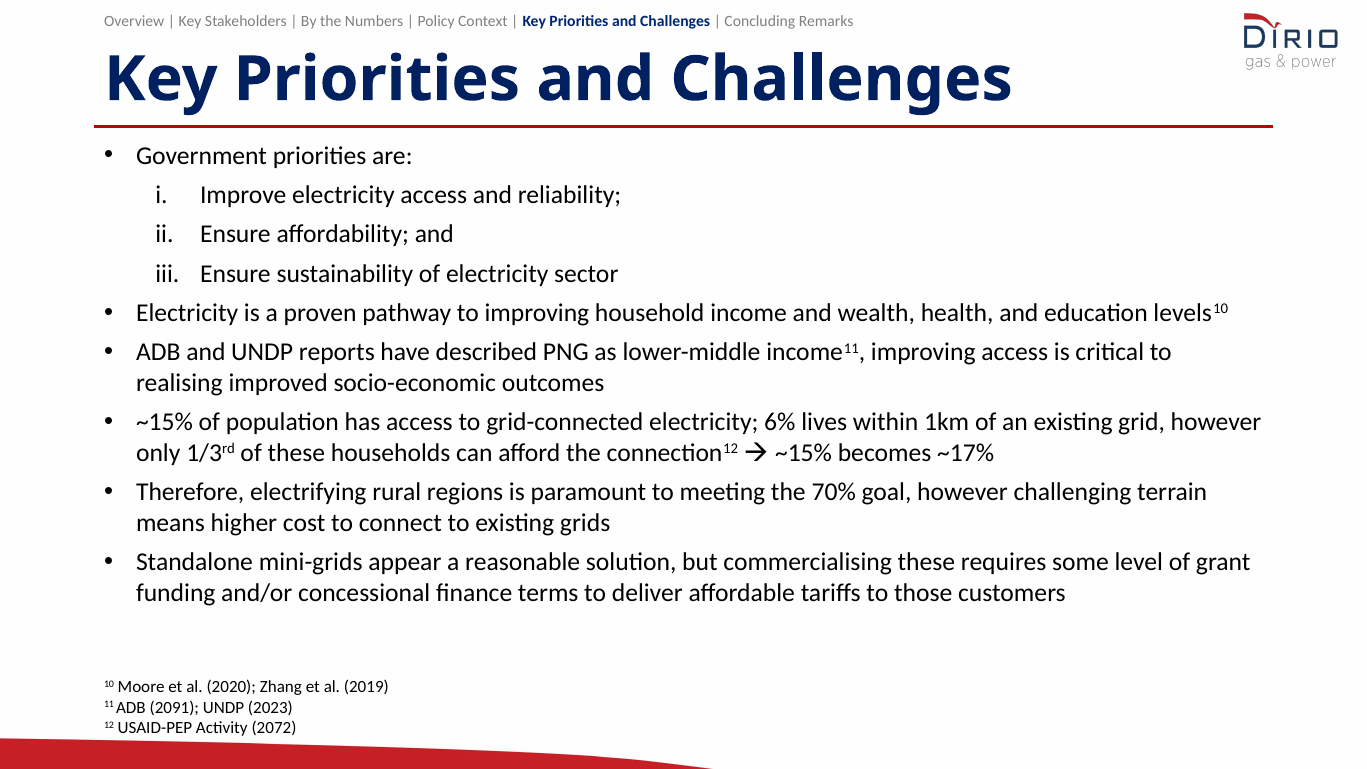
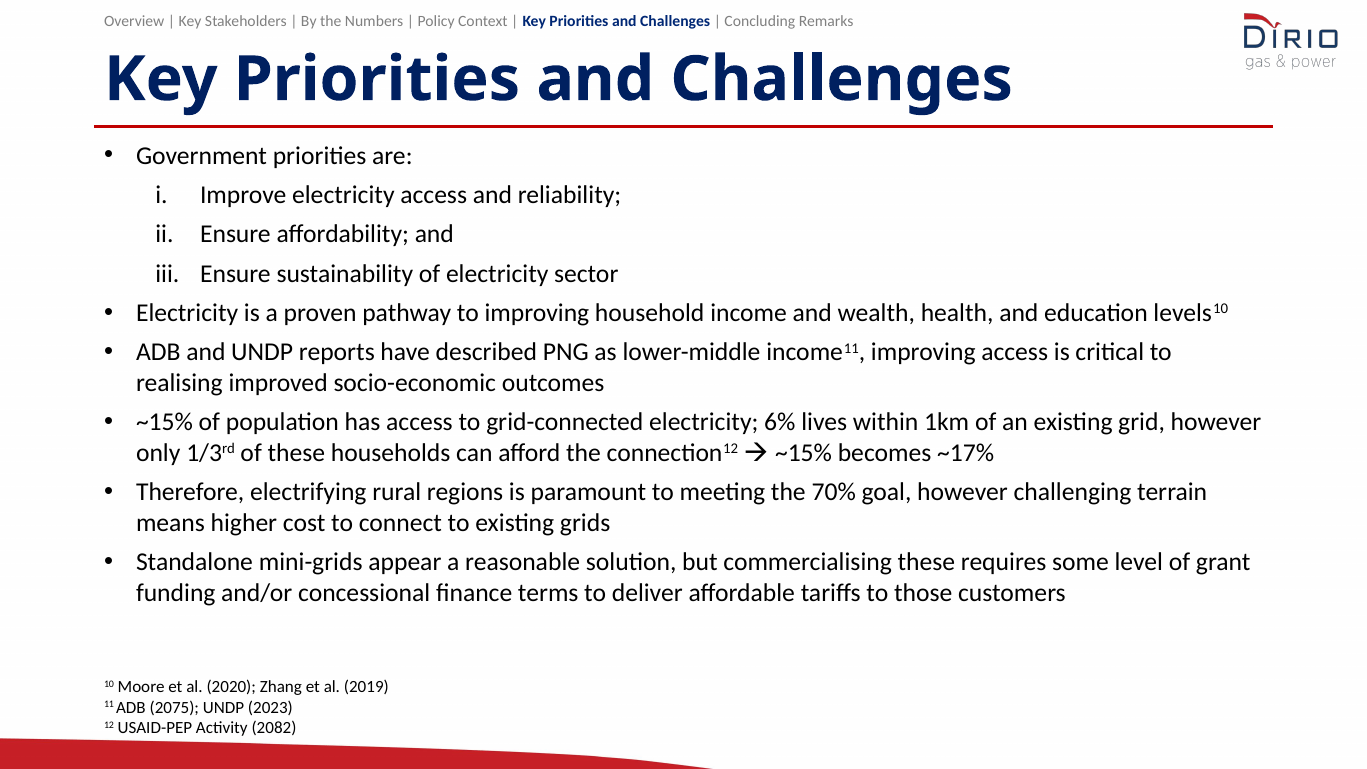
2091: 2091 -> 2075 (174, 707)
2072: 2072 -> 2082 (274, 728)
